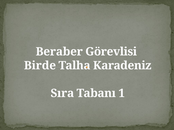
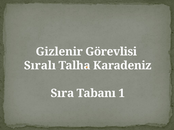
Beraber: Beraber -> Gizlenir (59, 52)
Birde: Birde -> Sıralı (40, 66)
